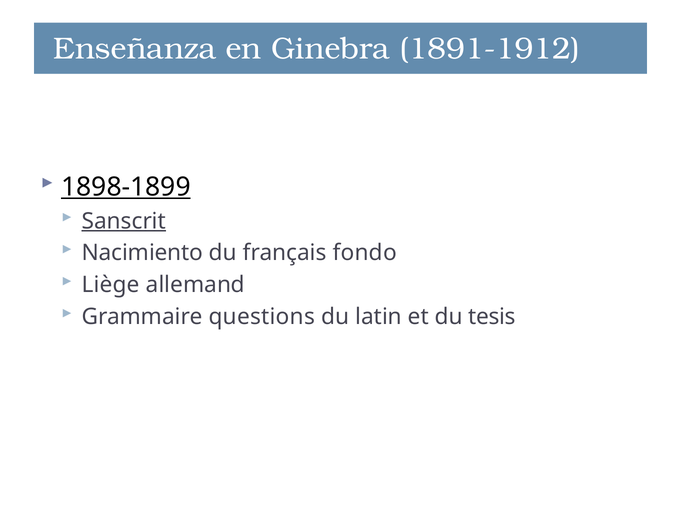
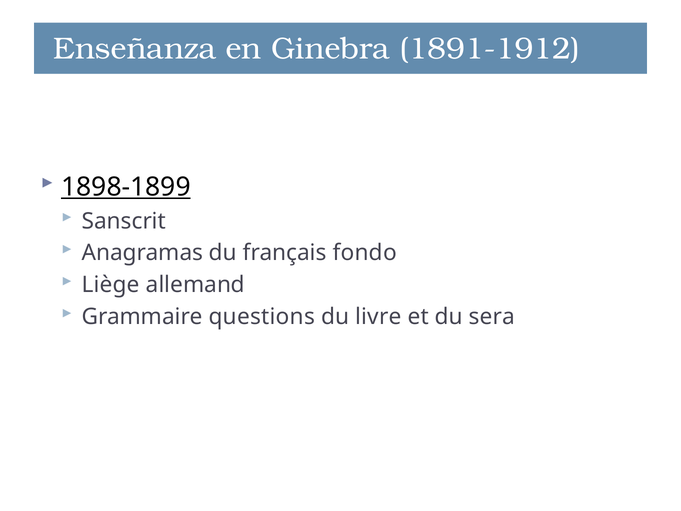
Sanscrit underline: present -> none (124, 221)
Nacimiento: Nacimiento -> Anagramas (142, 253)
latin: latin -> livre (378, 317)
tesis: tesis -> sera (492, 317)
